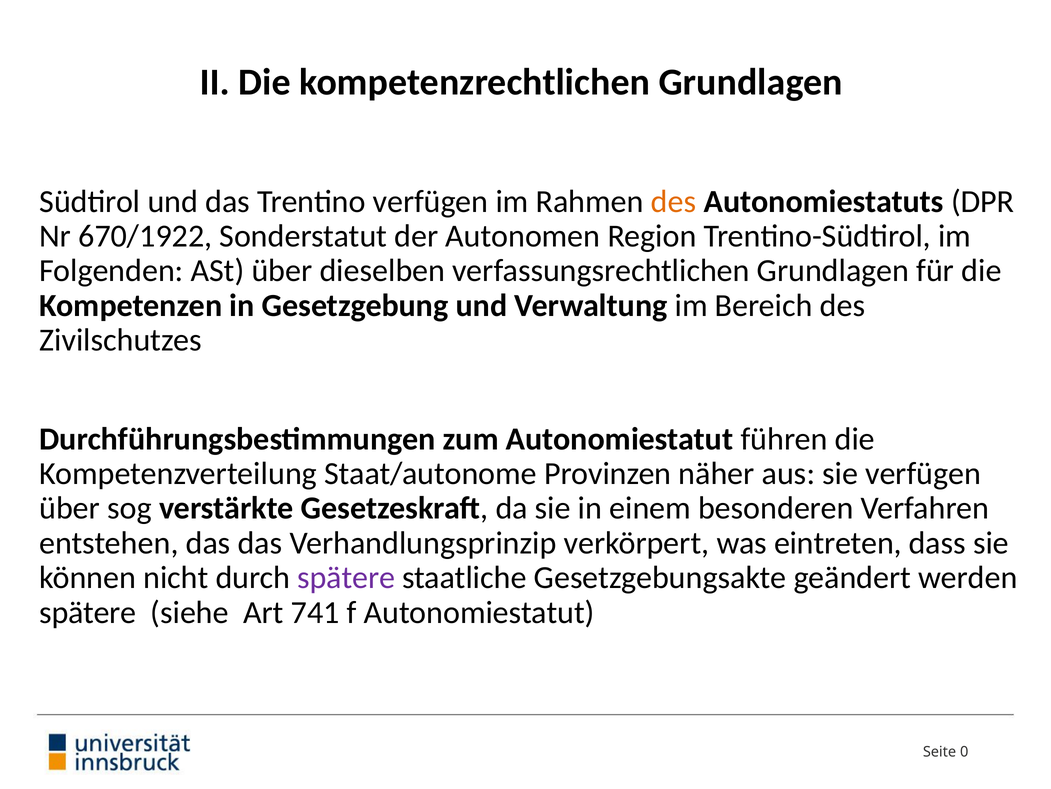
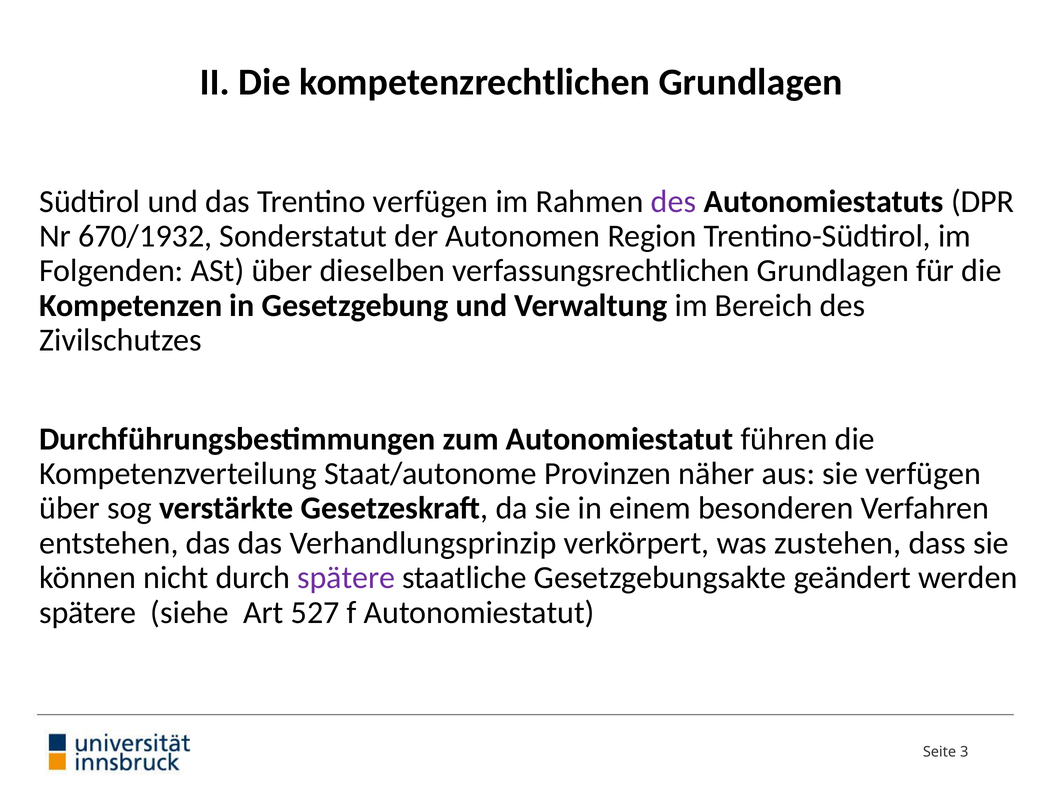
des colour: orange -> purple (673, 201)
670/1922: 670/1922 -> 670/1932 (145, 236)
eintreten: eintreten -> zustehen (838, 543)
741: 741 -> 527 (315, 612)
0: 0 -> 3 (964, 751)
